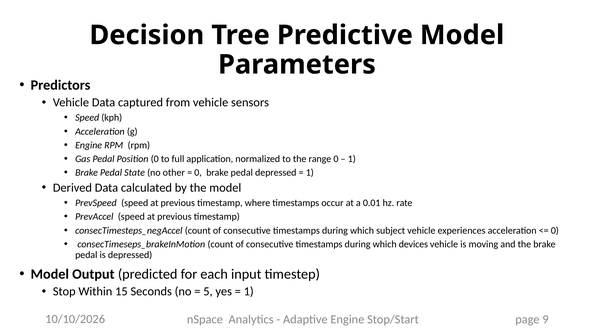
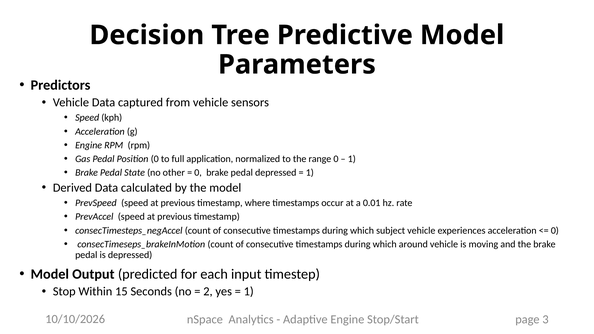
devices: devices -> around (413, 244)
5: 5 -> 2 (208, 292)
9: 9 -> 3 (546, 319)
